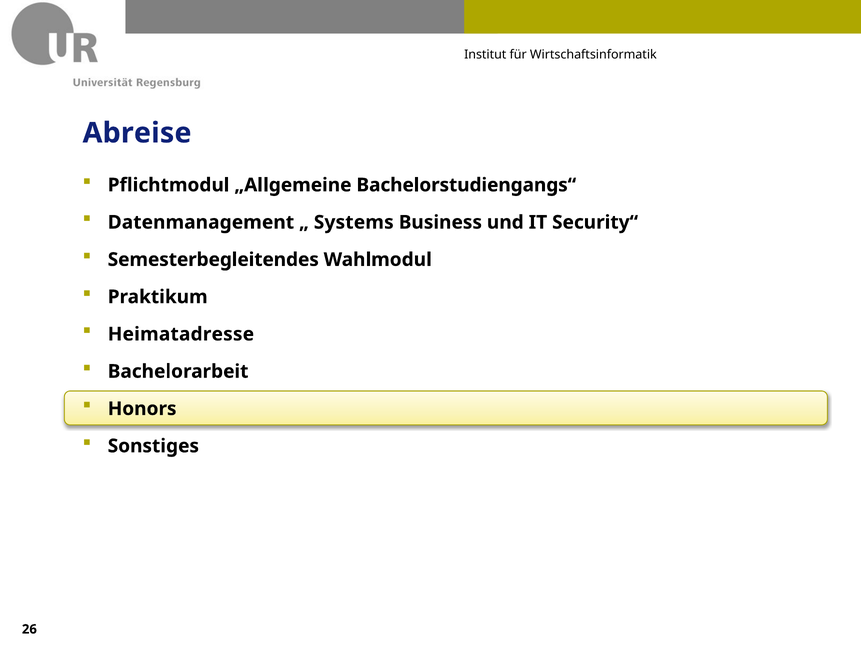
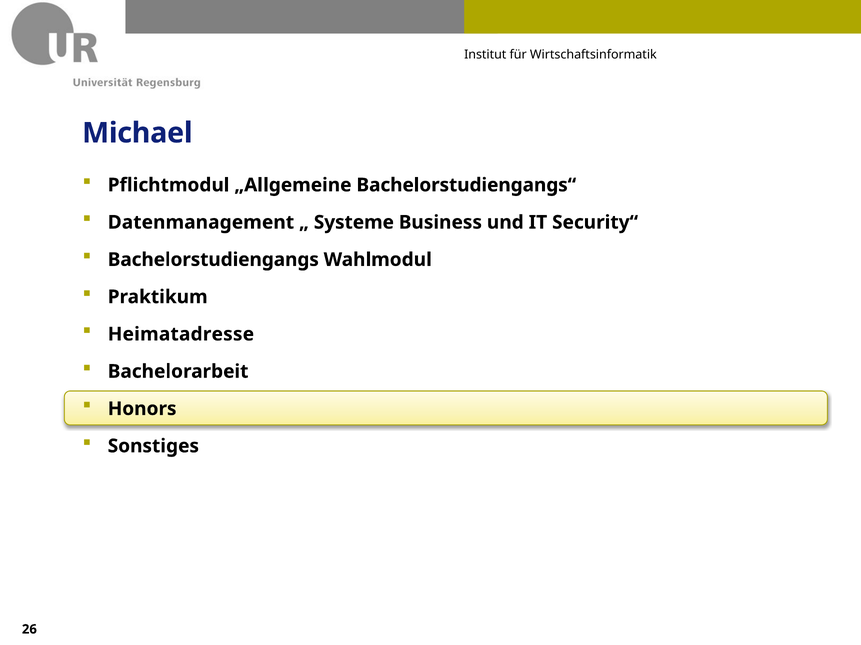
Abreise: Abreise -> Michael (137, 133)
Systems: Systems -> Systeme (354, 223)
Semesterbegleitendes: Semesterbegleitendes -> Bachelorstudiengangs (213, 260)
